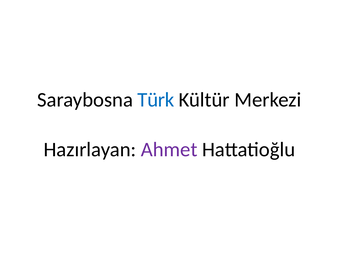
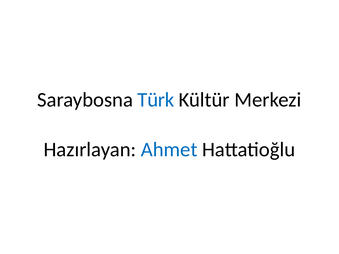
Ahmet colour: purple -> blue (169, 150)
